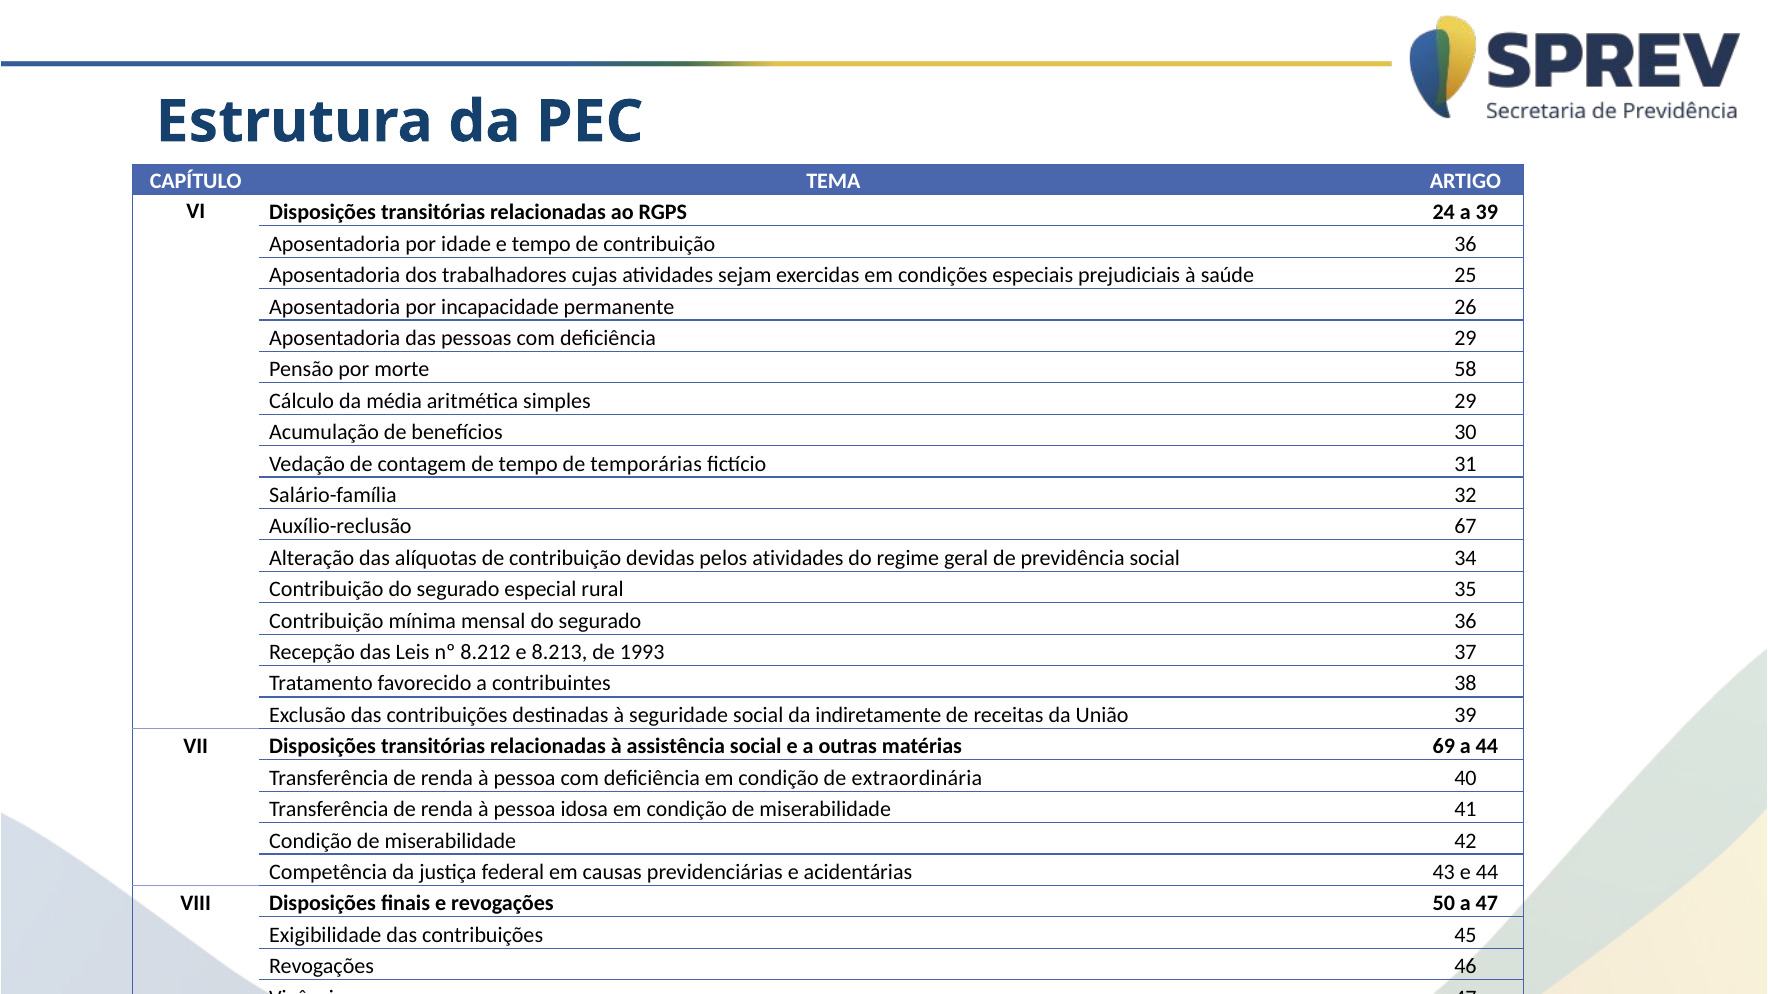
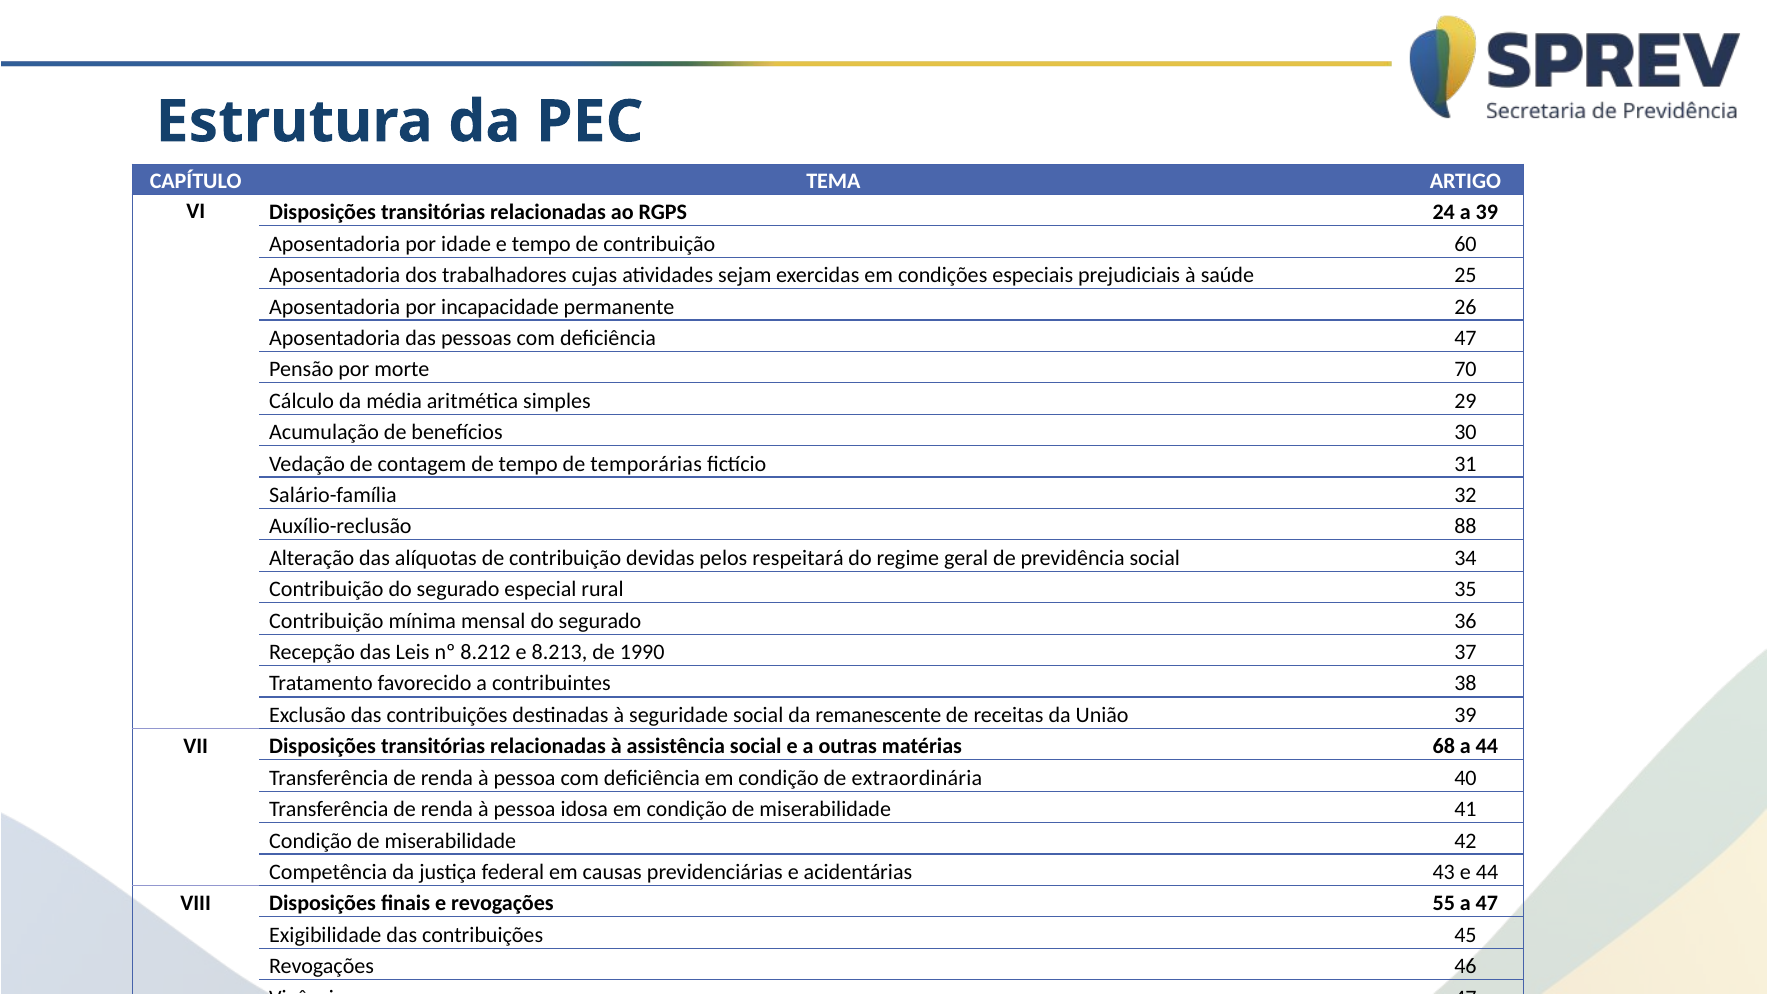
contribuição 36: 36 -> 60 (1465, 244)
deficiência 29: 29 -> 47 (1465, 338)
58: 58 -> 70 (1465, 370)
67: 67 -> 88 (1465, 527)
pelos atividades: atividades -> respeitará (798, 558)
1993: 1993 -> 1990 (642, 653)
indiretamente: indiretamente -> remanescente (878, 715)
69: 69 -> 68 (1444, 747)
50: 50 -> 55 (1444, 904)
